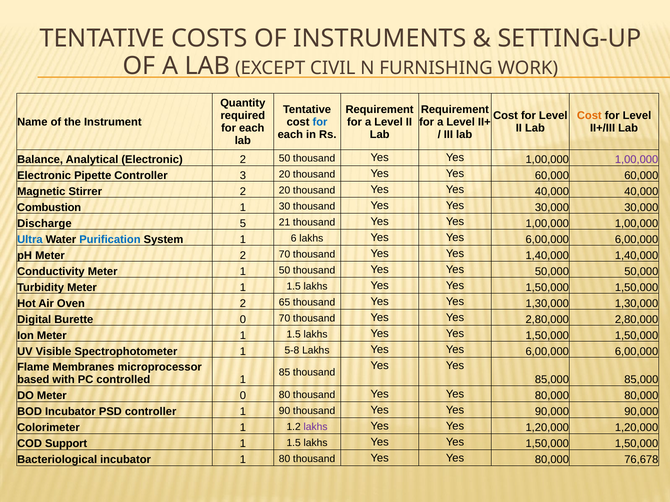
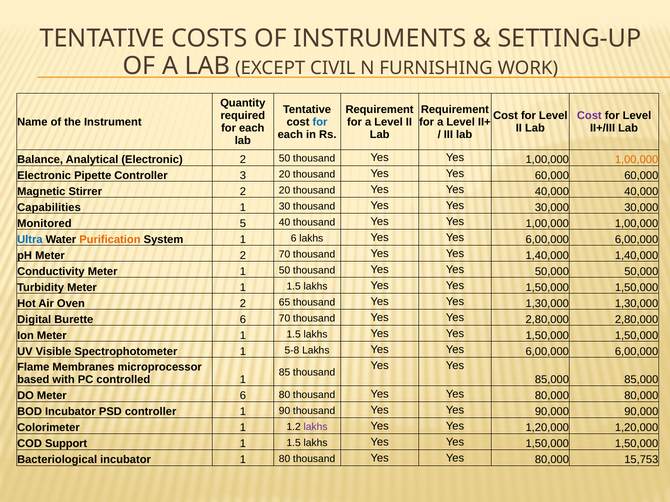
Cost colour: orange -> purple (589, 116)
1,00,000 colour: purple -> orange (637, 160)
Combustion: Combustion -> Capabilities (49, 208)
Discharge: Discharge -> Monitored (44, 224)
21: 21 -> 40 (285, 223)
Purification colour: blue -> orange (110, 240)
Burette 0: 0 -> 6 (243, 320)
Meter 0: 0 -> 6 (243, 396)
76,678: 76,678 -> 15,753 (641, 460)
